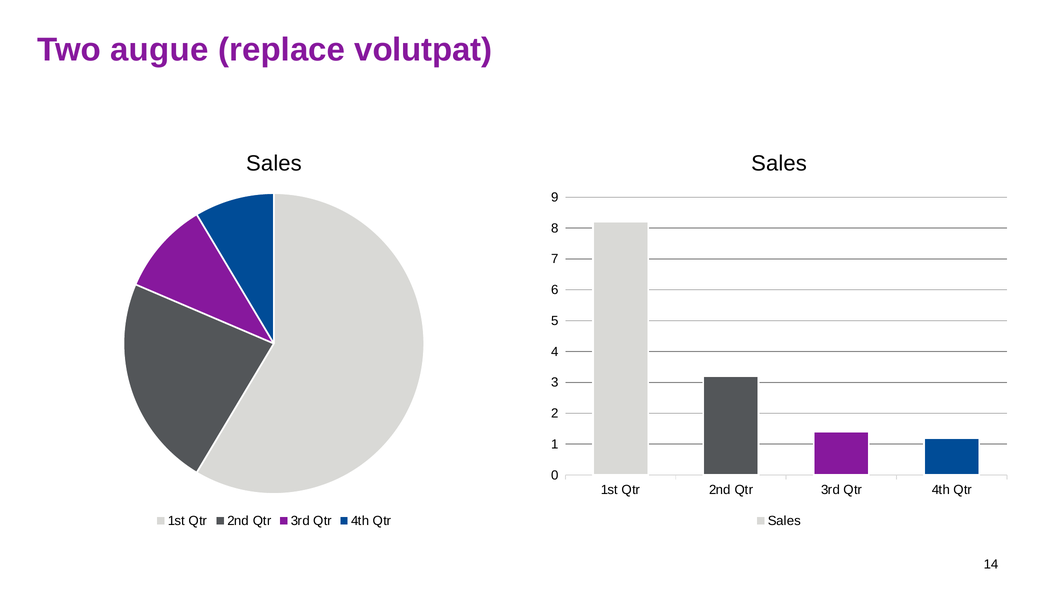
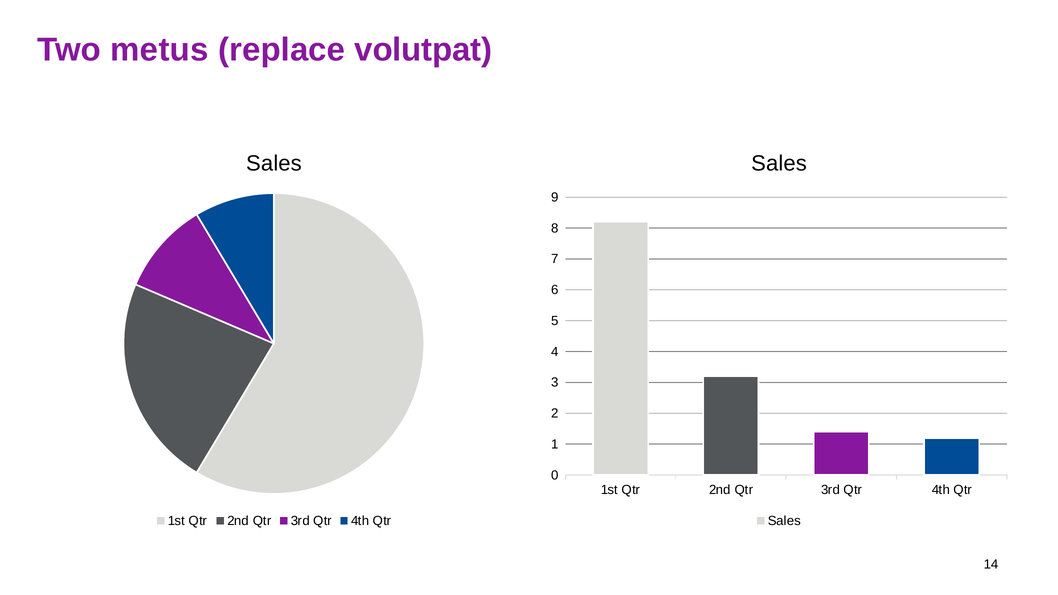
augue: augue -> metus (160, 50)
